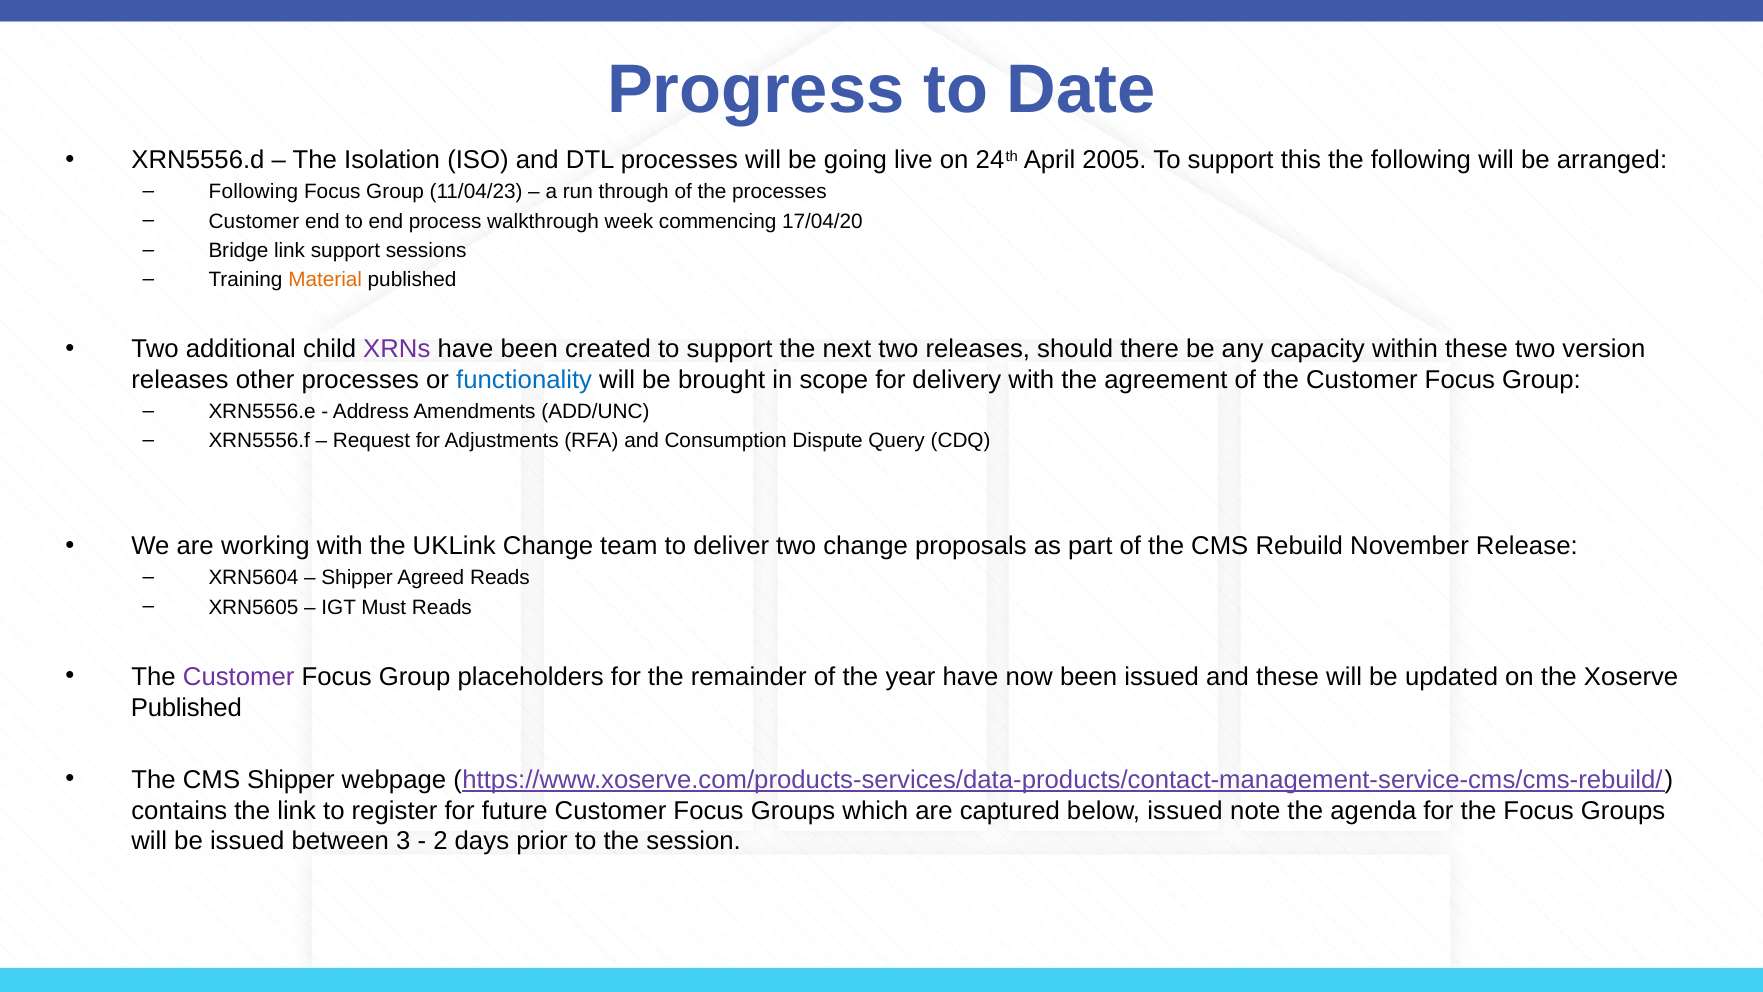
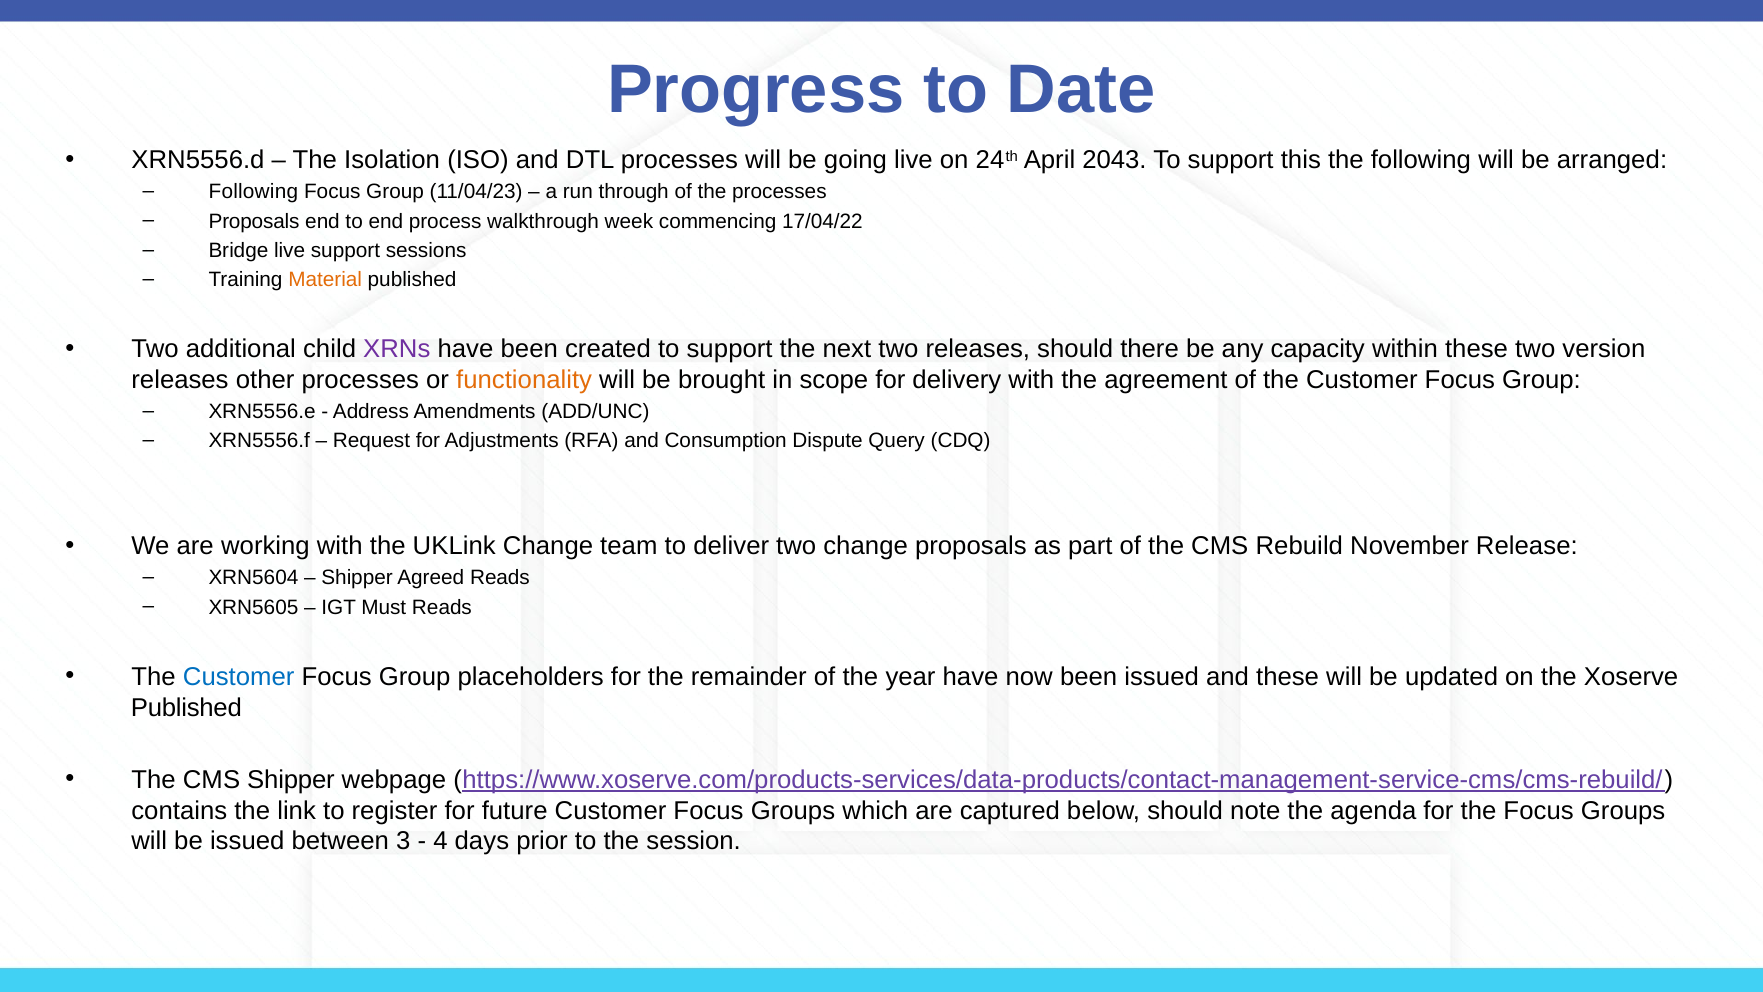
2005: 2005 -> 2043 (1114, 160)
Customer: Customer -> Proposals (254, 221)
17/04/20: 17/04/20 -> 17/04/22 (822, 221)
Bridge link: link -> live (290, 250)
functionality colour: blue -> orange (524, 380)
Customer colour: purple -> blue (239, 676)
below issued: issued -> should (1185, 810)
2: 2 -> 4 (440, 841)
